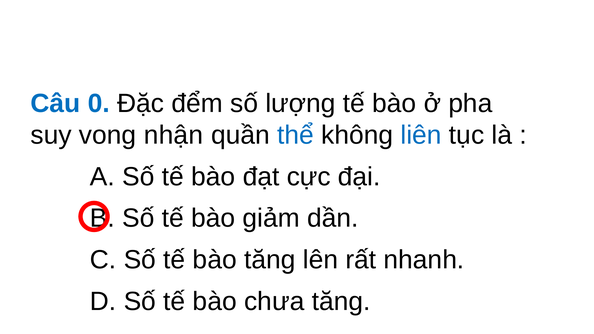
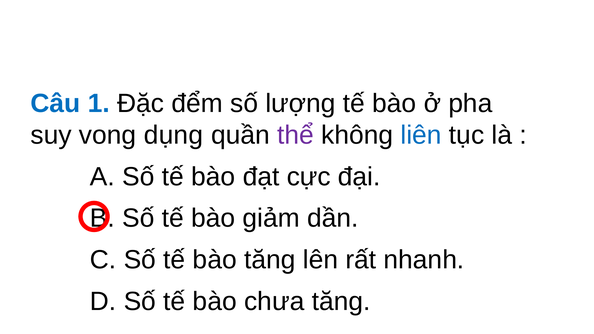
0: 0 -> 1 (99, 103)
nhận: nhận -> dụng (173, 135)
thể colour: blue -> purple (296, 135)
